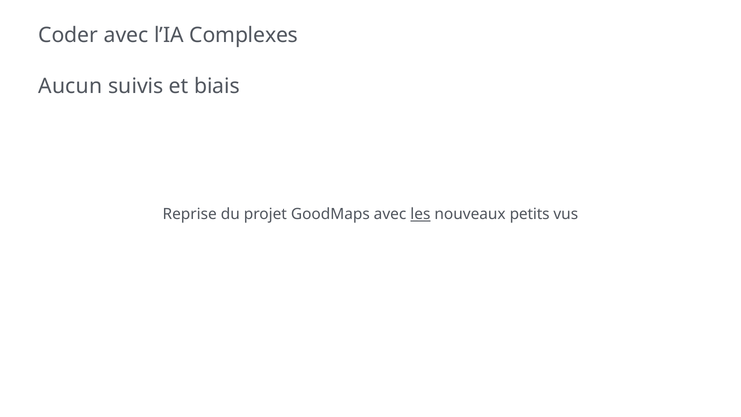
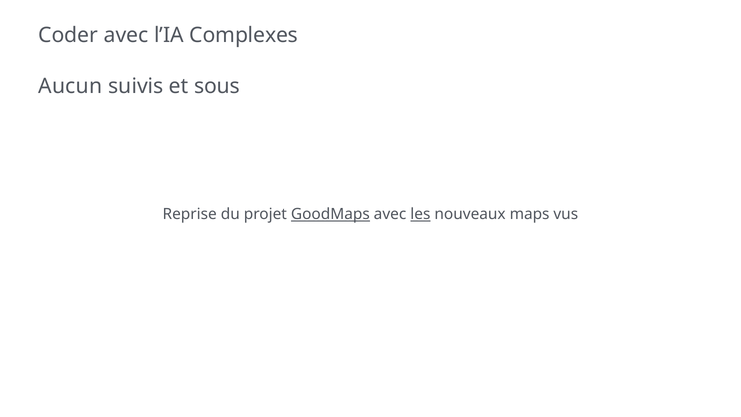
biais: biais -> sous (217, 86)
GoodMaps underline: none -> present (330, 214)
petits: petits -> maps (530, 214)
